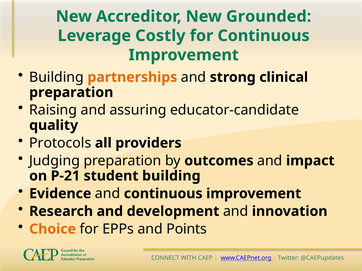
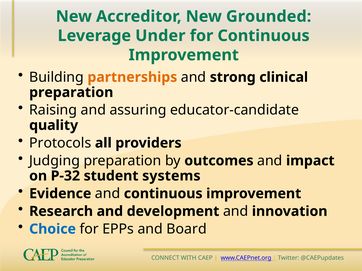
Costly: Costly -> Under (160, 36)
P-21: P-21 -> P-32 (65, 176)
student building: building -> systems (171, 176)
Choice colour: orange -> blue (53, 229)
Points: Points -> Board (187, 229)
